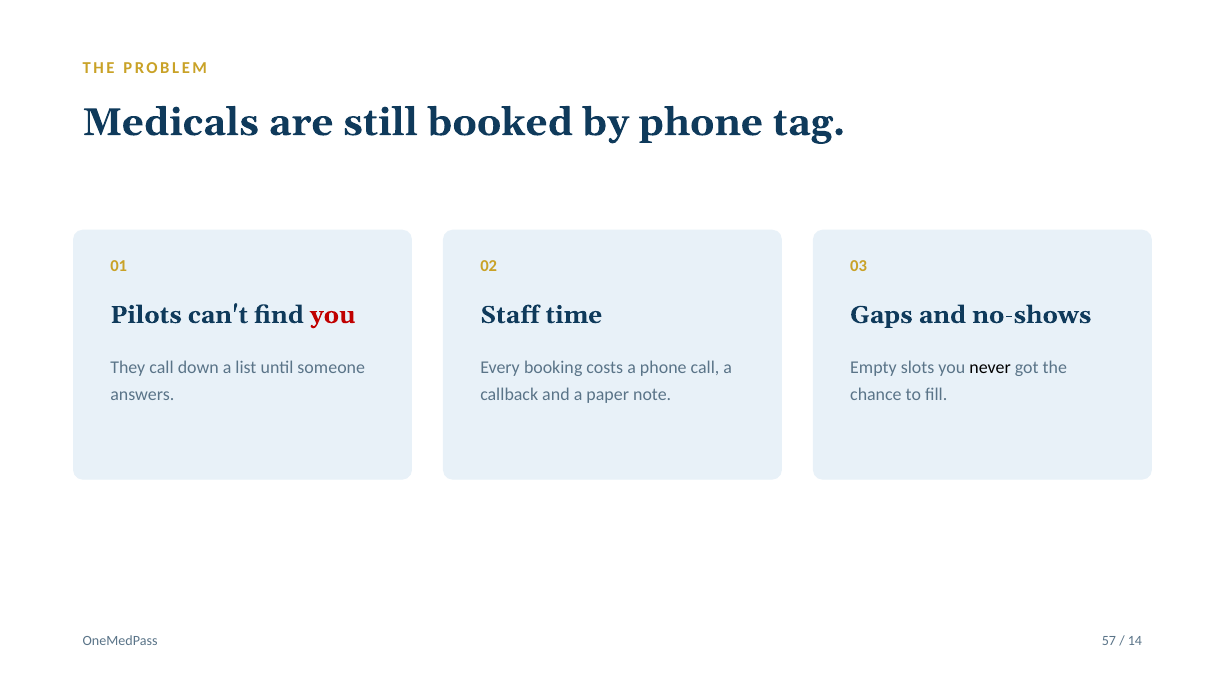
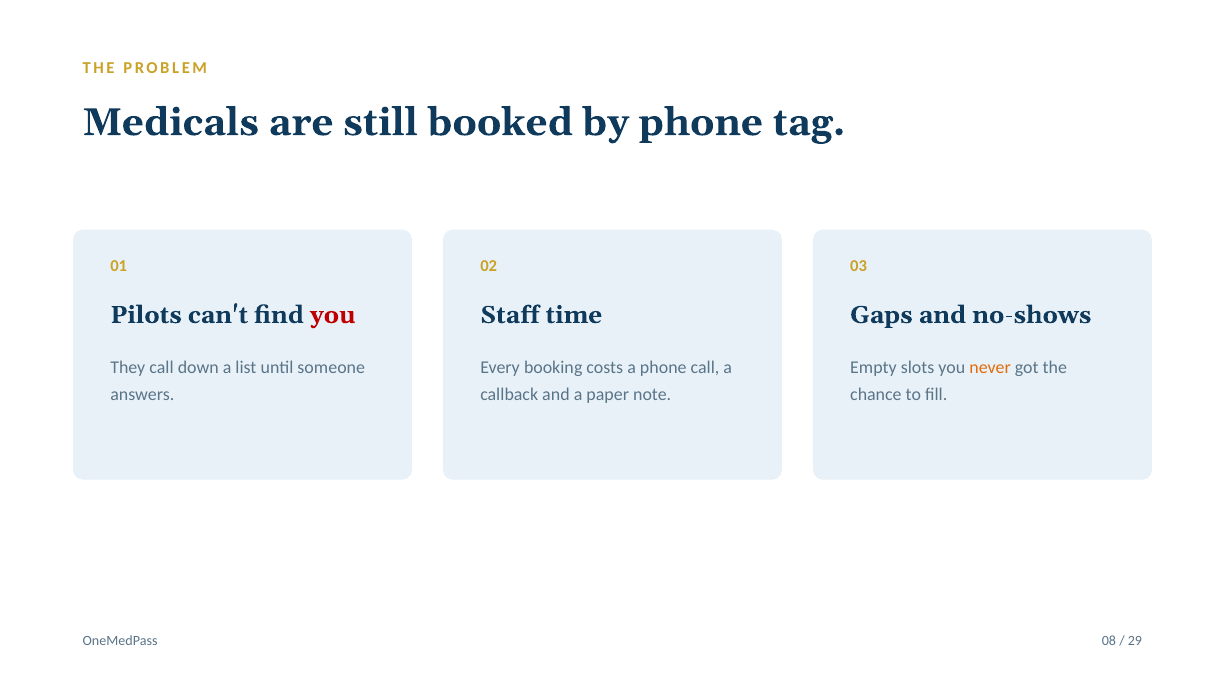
never colour: black -> orange (990, 367)
57: 57 -> 08 (1109, 641)
14: 14 -> 29 (1135, 641)
